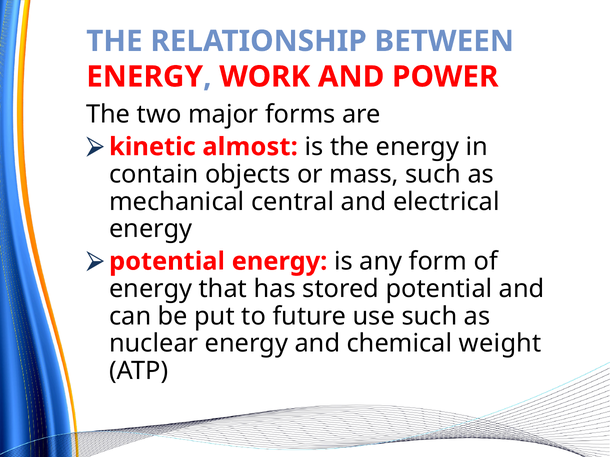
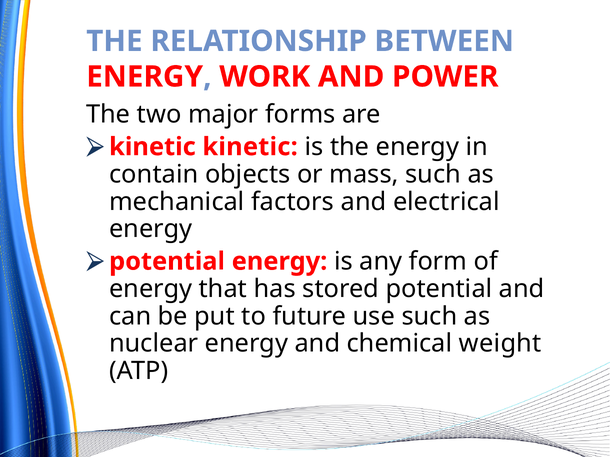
kinetic almost: almost -> kinetic (250, 147)
central: central -> factors (293, 202)
